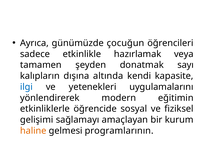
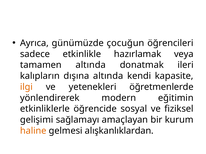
tamamen şeyden: şeyden -> altında (91, 65)
sayı: sayı -> ileri (186, 65)
ilgi colour: blue -> orange (26, 87)
uygulamalarını: uygulamalarını -> öğretmenlerde (161, 87)
programlarının: programlarının -> alışkanlıklardan (119, 131)
